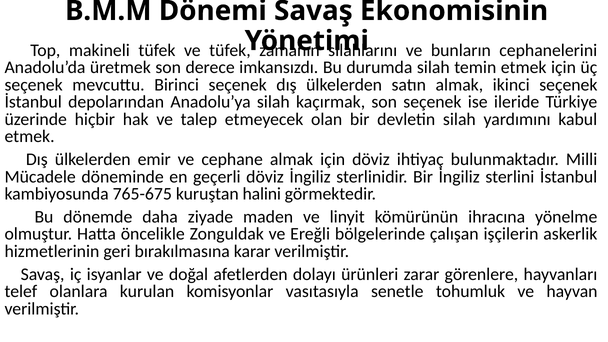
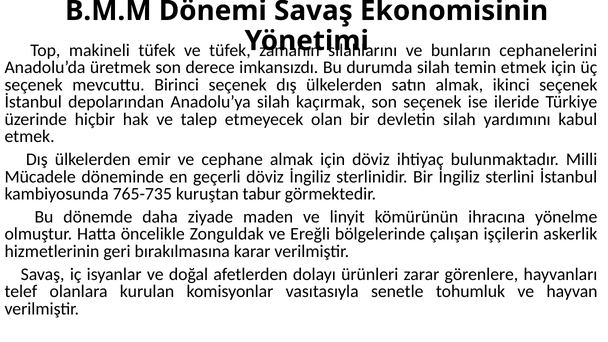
765-675: 765-675 -> 765-735 (142, 194)
halini: halini -> tabur (262, 194)
